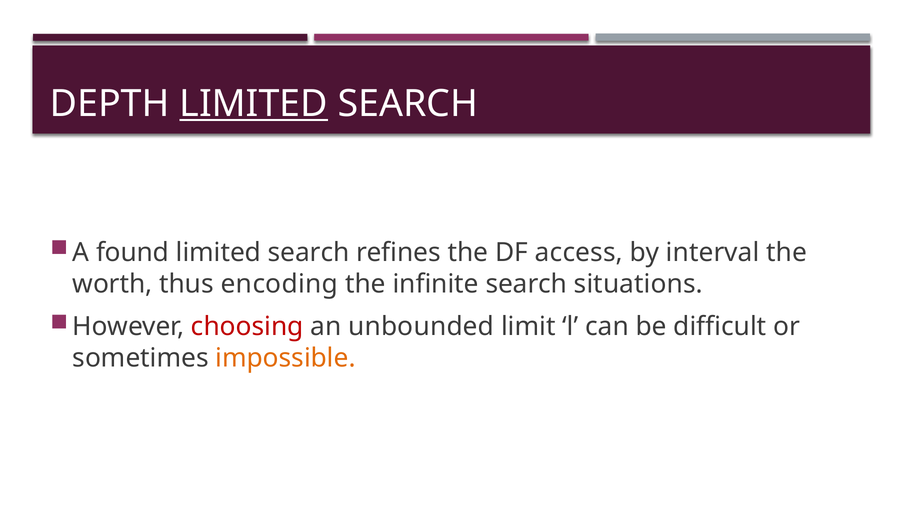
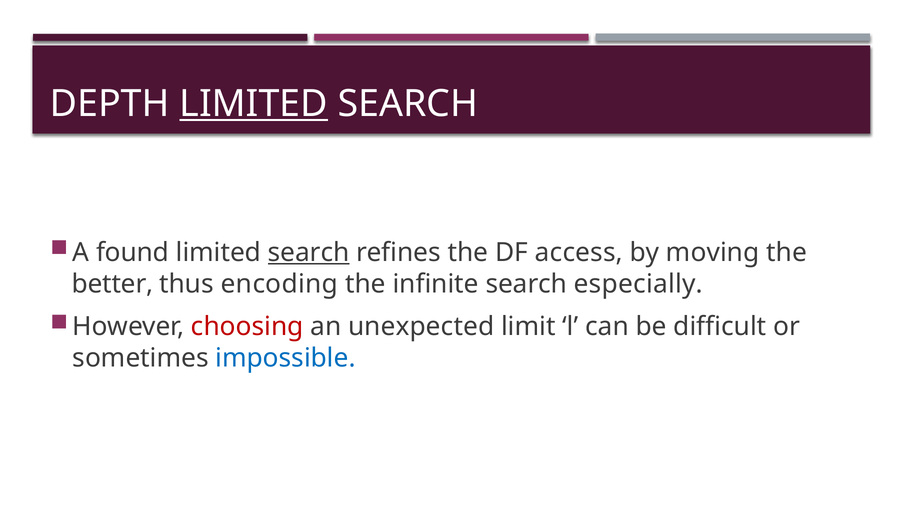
search underline: none -> present (309, 252)
interval: interval -> moving (713, 252)
worth: worth -> better (113, 284)
situations: situations -> especially (638, 284)
unbounded: unbounded -> unexpected (421, 327)
impossible colour: orange -> blue (286, 358)
